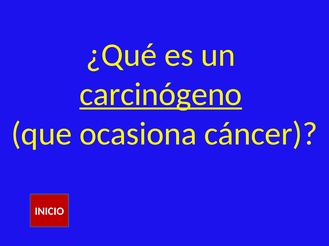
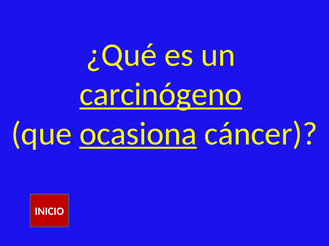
ocasiona underline: none -> present (138, 134)
